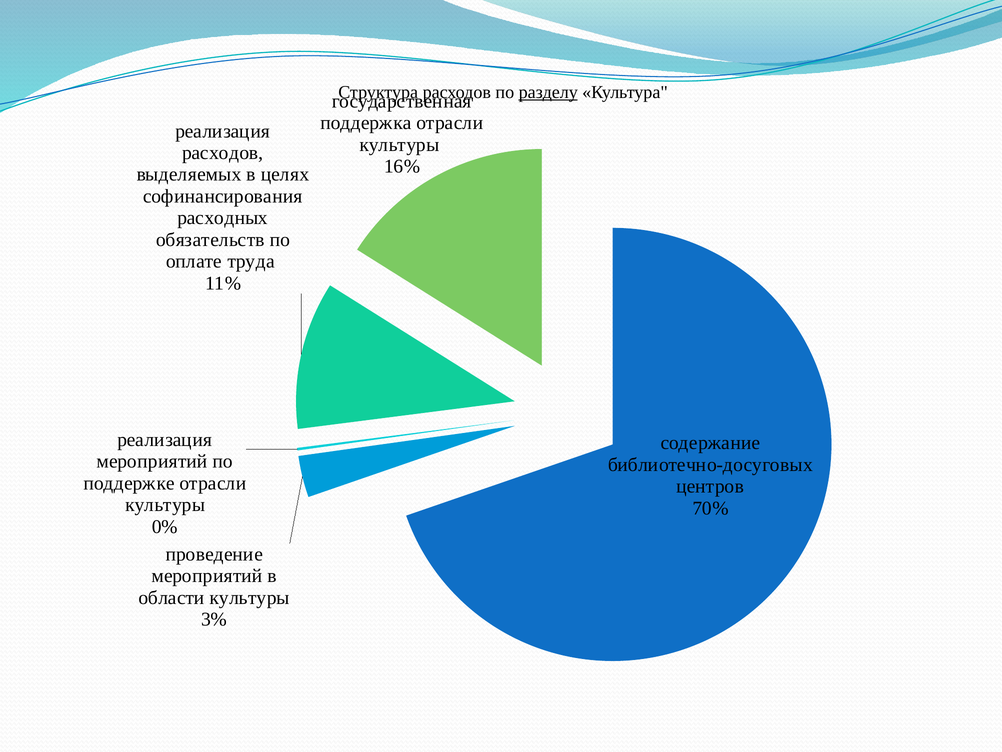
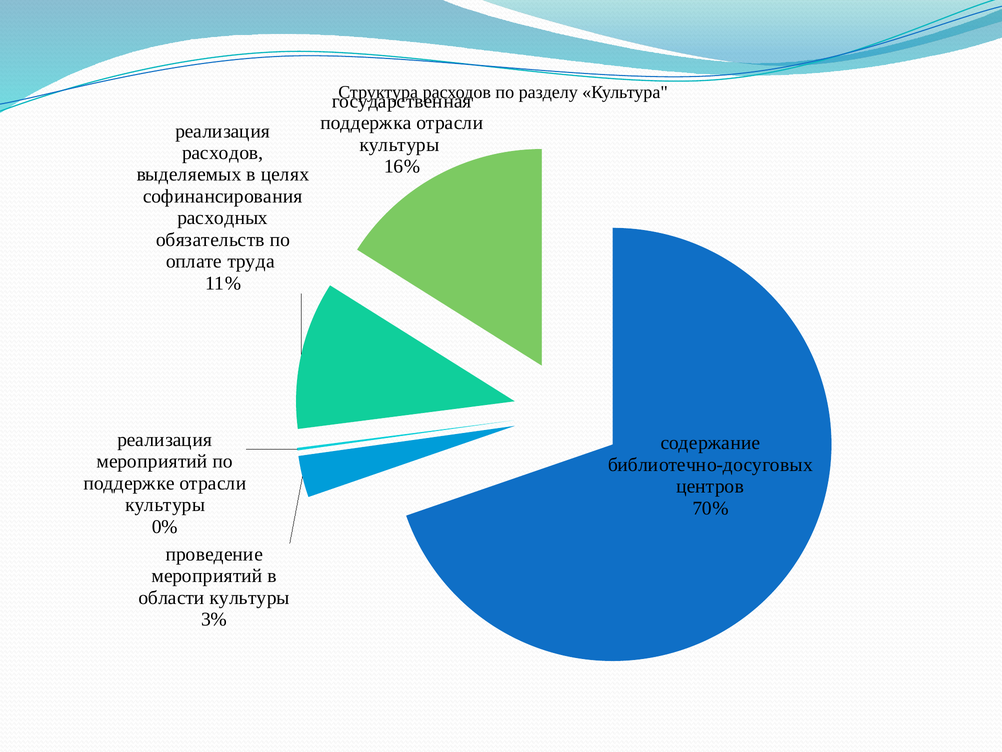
разделу underline: present -> none (548, 92)
